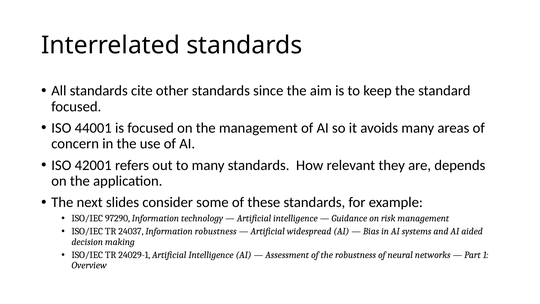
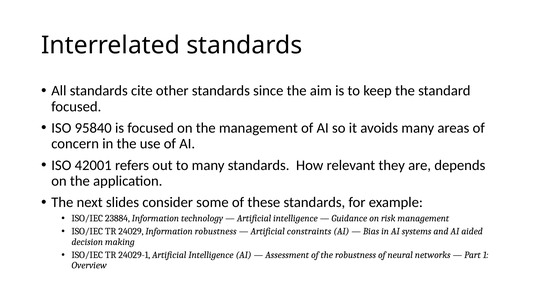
44001: 44001 -> 95840 (93, 128)
97290: 97290 -> 23884 (118, 218)
24037: 24037 -> 24029 (131, 231)
widespread: widespread -> constraints (309, 231)
